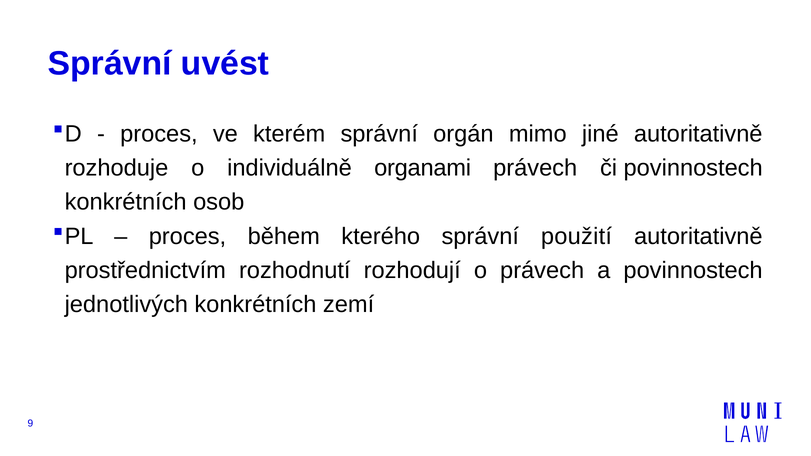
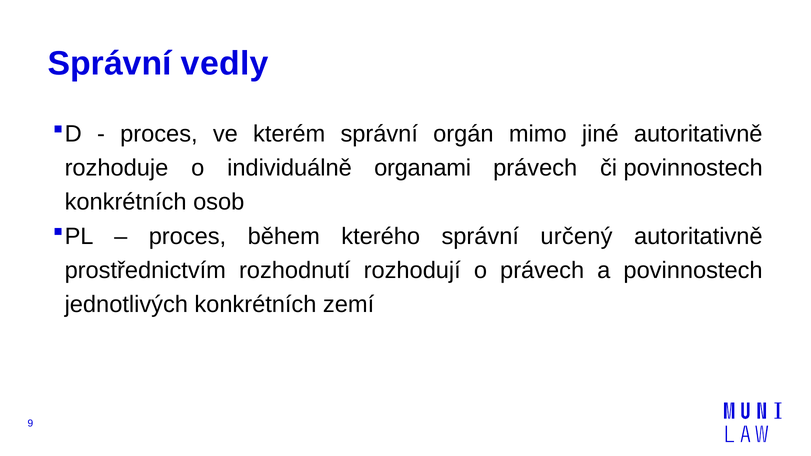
uvést: uvést -> vedly (225, 64)
použití: použití -> určený (576, 236)
